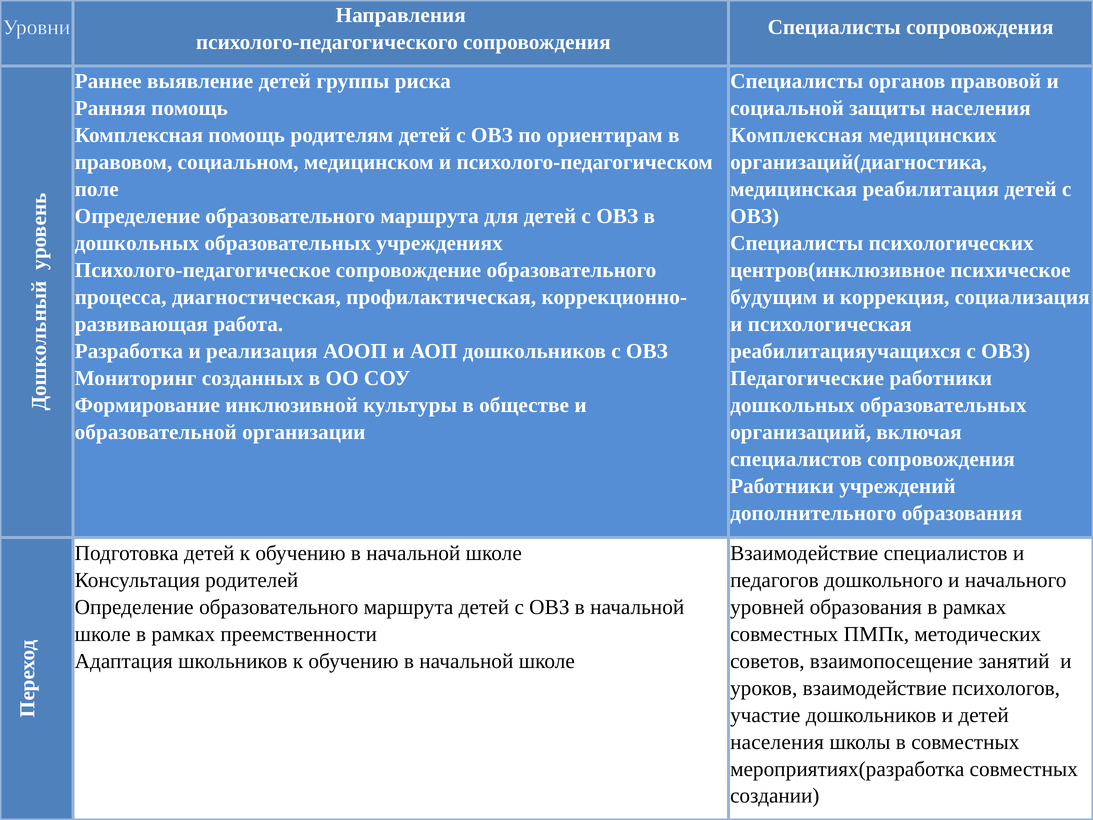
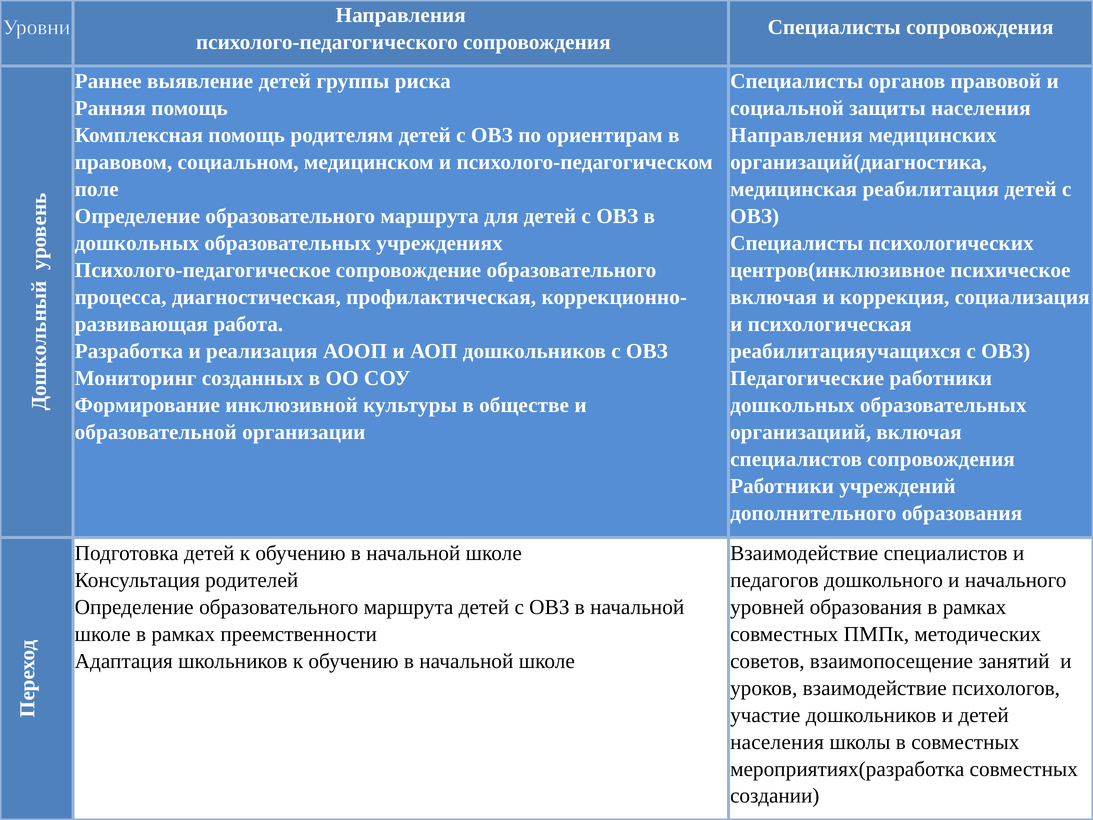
Комплексная: Комплексная -> Направления (797, 135)
будущим: будущим -> включая (774, 297)
